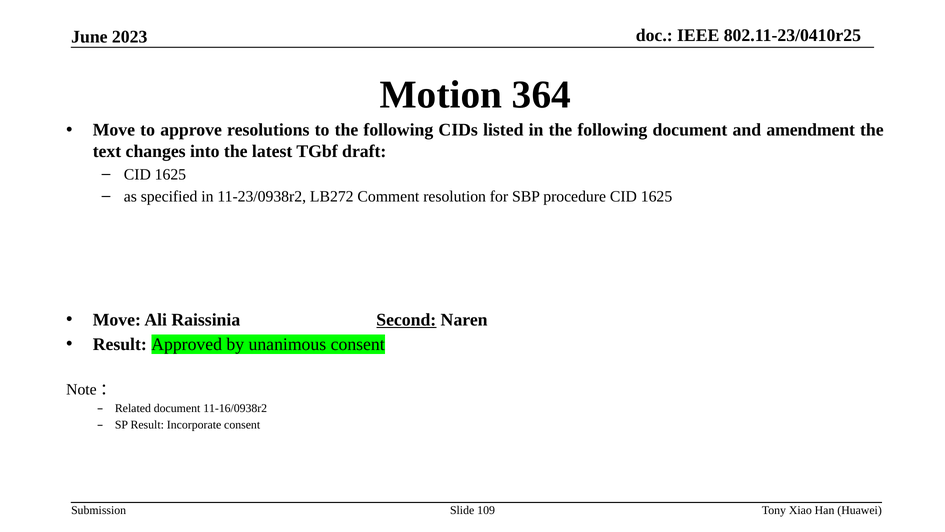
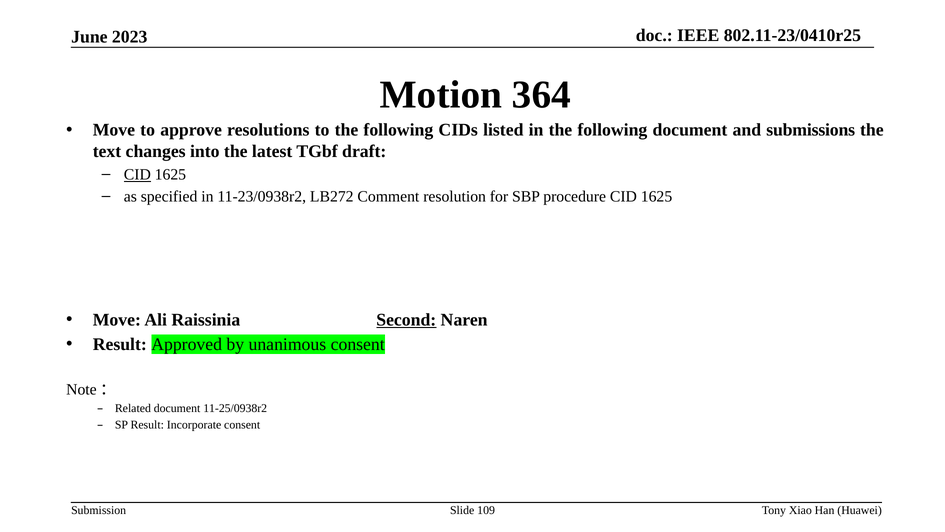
amendment: amendment -> submissions (811, 130)
CID underline: none -> present (137, 174)
11-16/0938r2: 11-16/0938r2 -> 11-25/0938r2 (235, 408)
